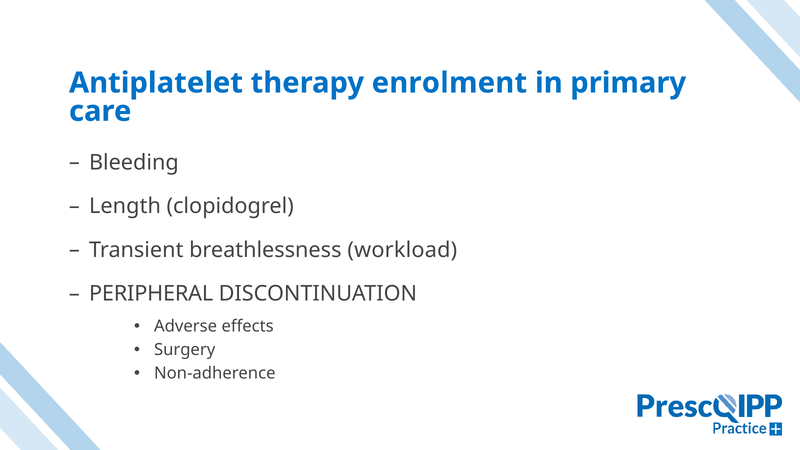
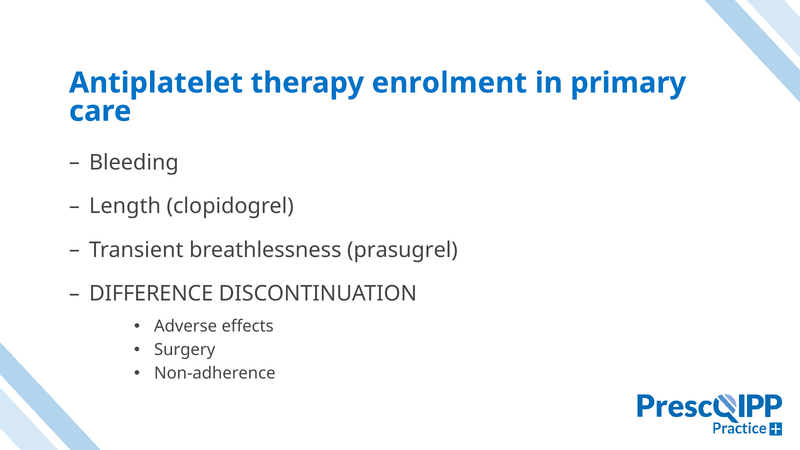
workload: workload -> prasugrel (402, 250)
PERIPHERAL: PERIPHERAL -> DIFFERENCE (151, 294)
